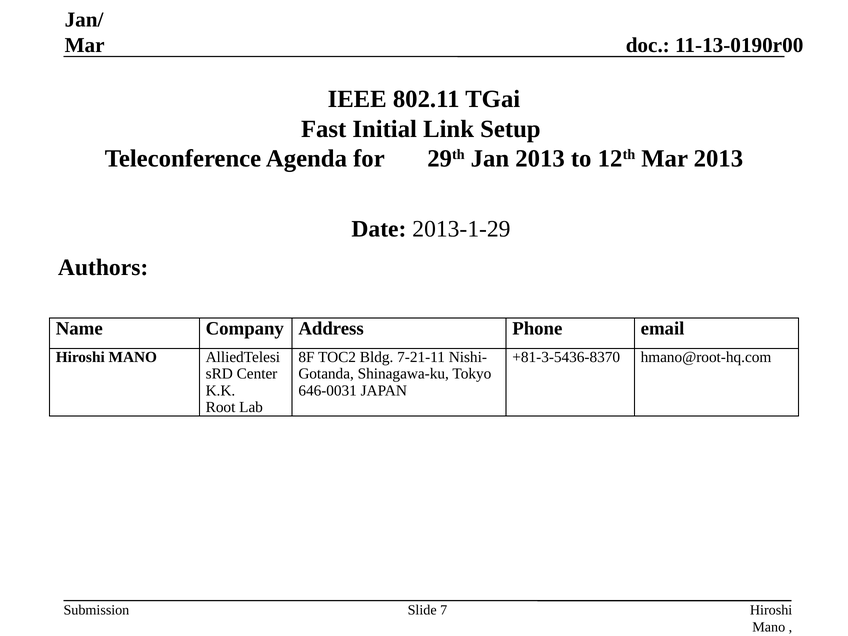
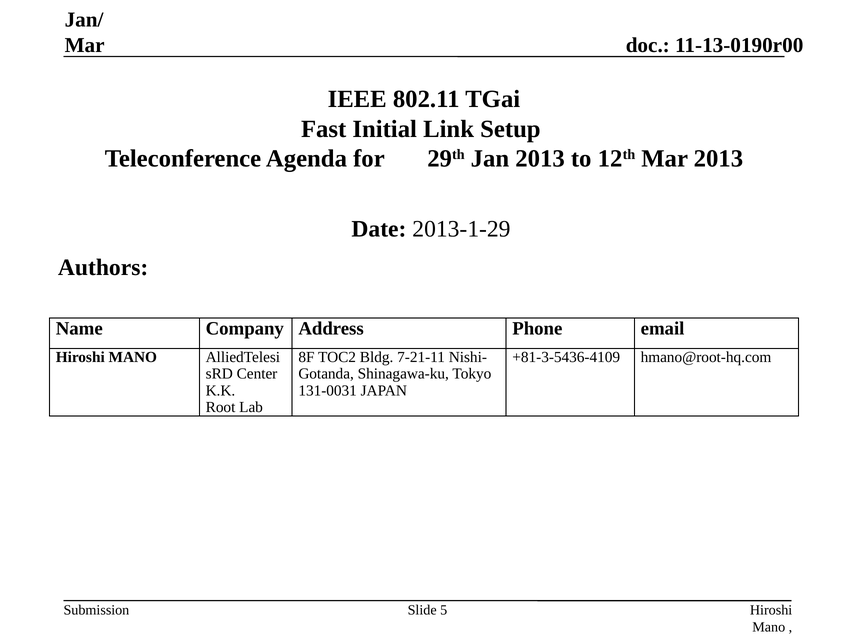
+81-3-5436-8370: +81-3-5436-8370 -> +81-3-5436-4109 (566, 357)
646-0031: 646-0031 -> 131-0031 (328, 391)
7: 7 -> 5 (444, 610)
